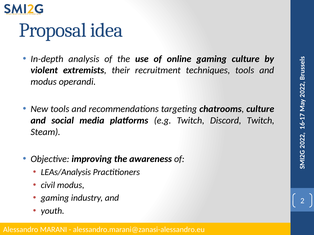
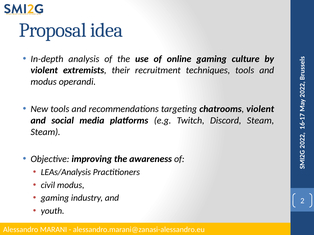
chatrooms culture: culture -> violent (260, 109)
Discord Twitch: Twitch -> Steam (261, 121)
